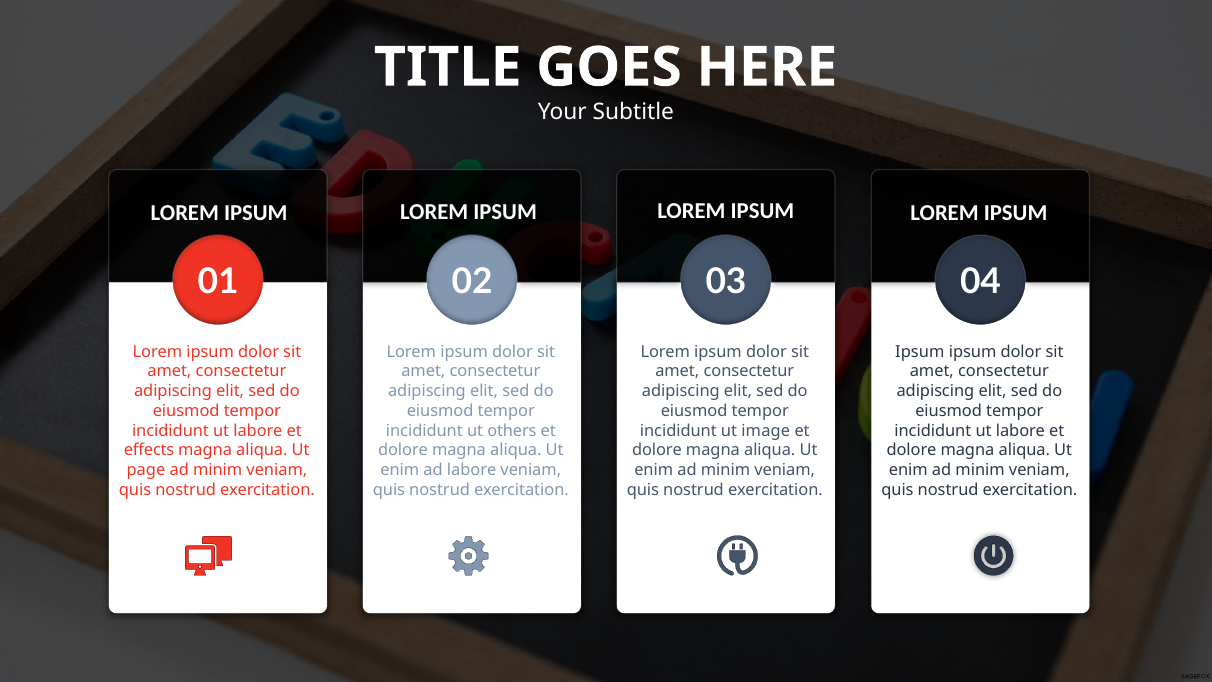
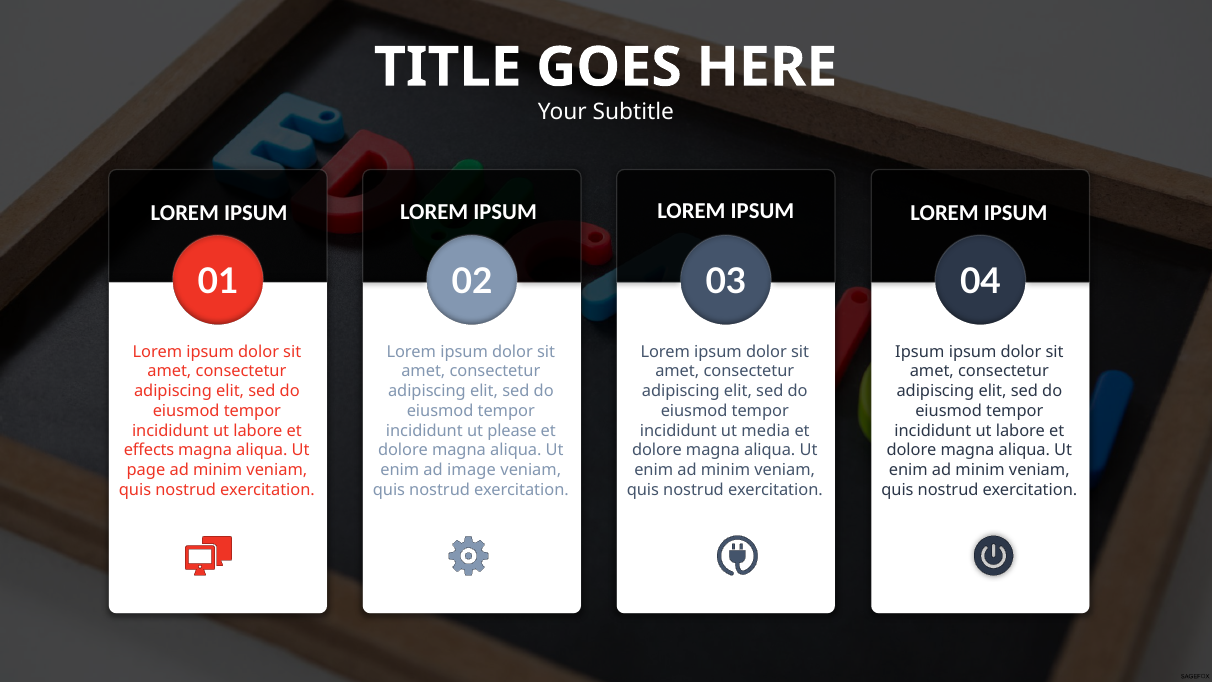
others: others -> please (512, 430)
image: image -> media (766, 430)
ad labore: labore -> image (472, 470)
